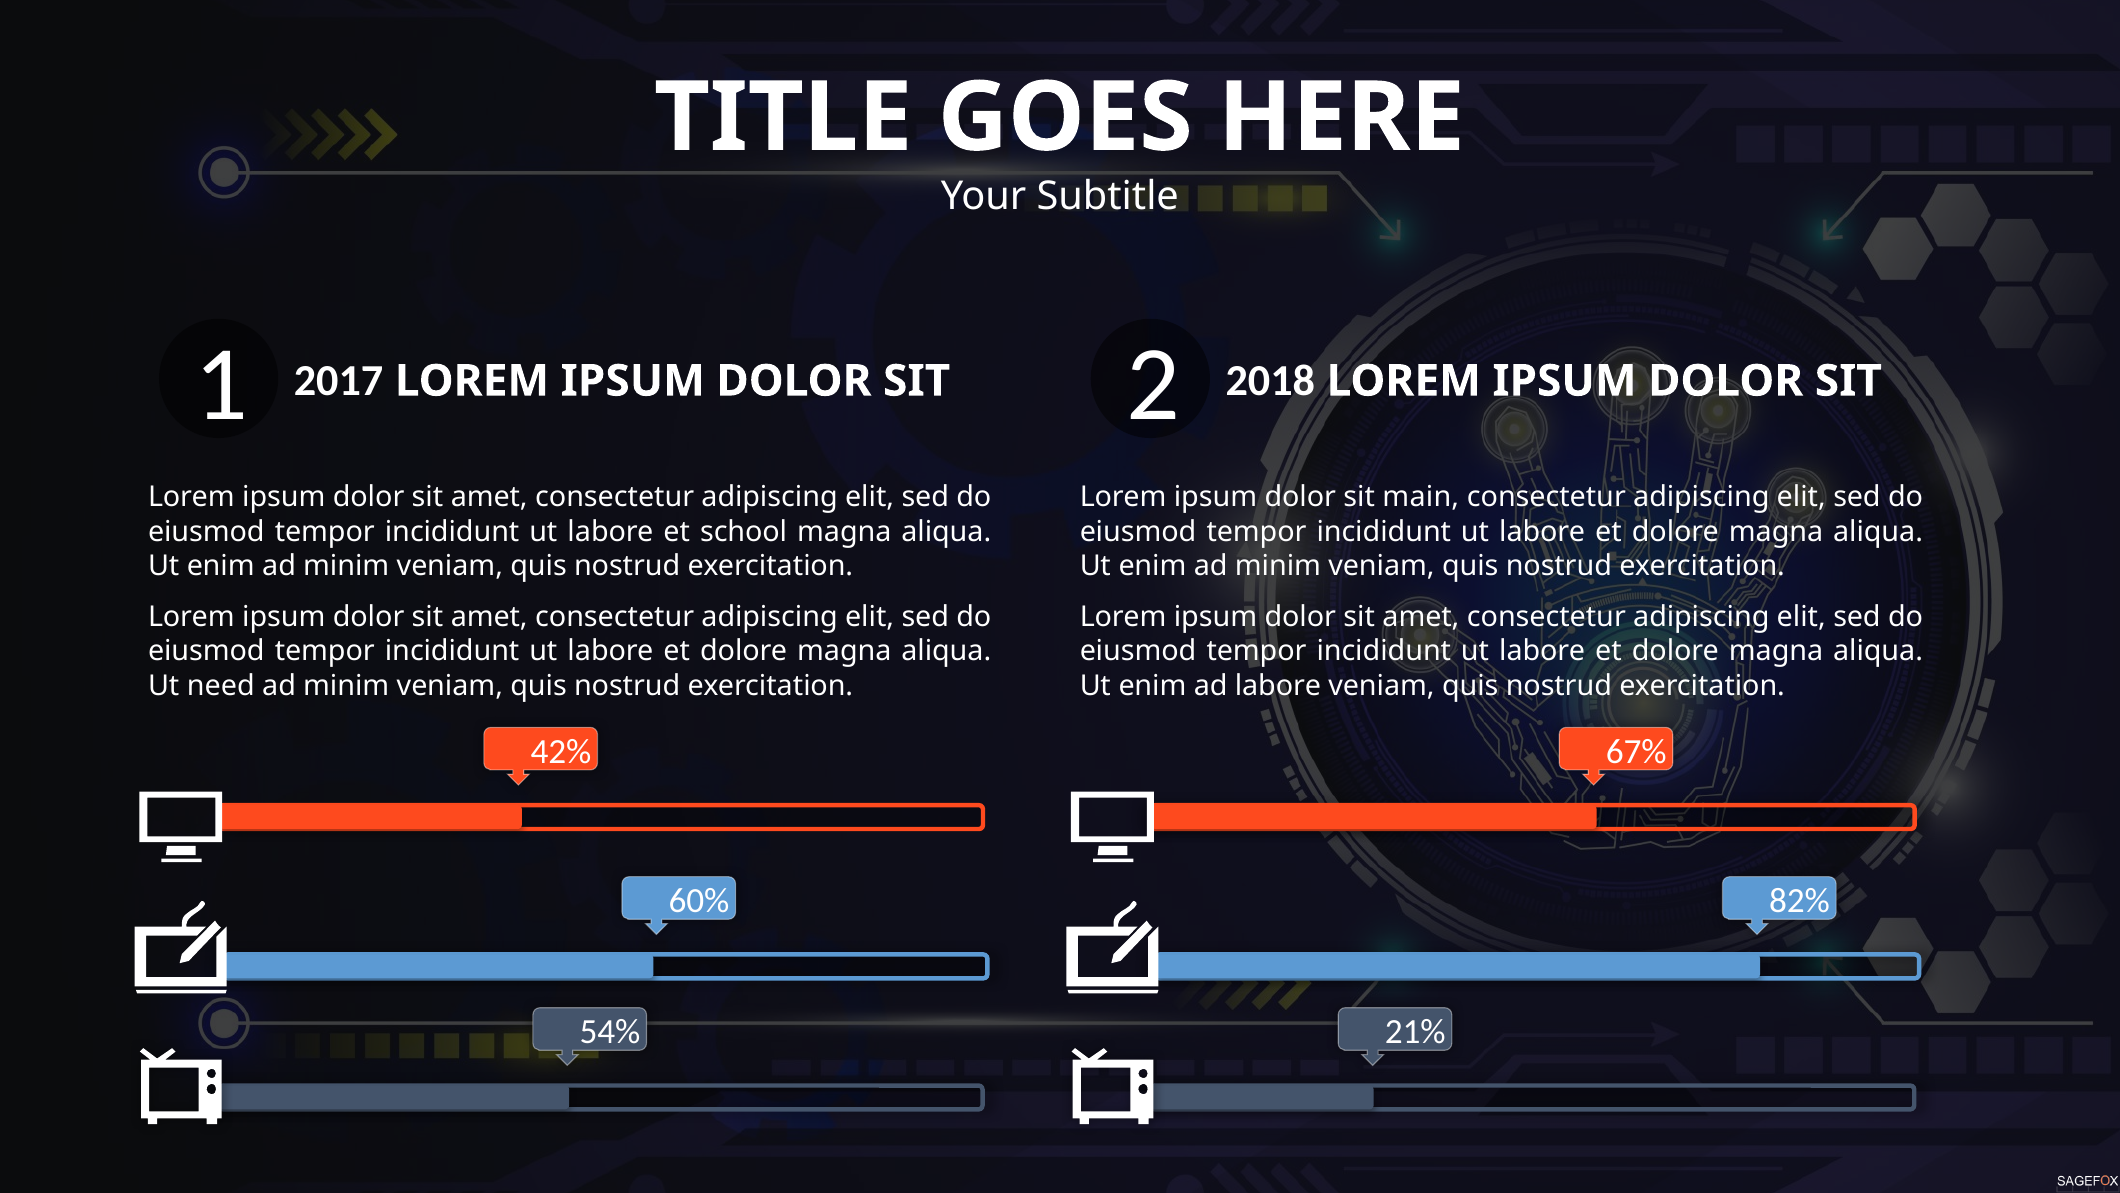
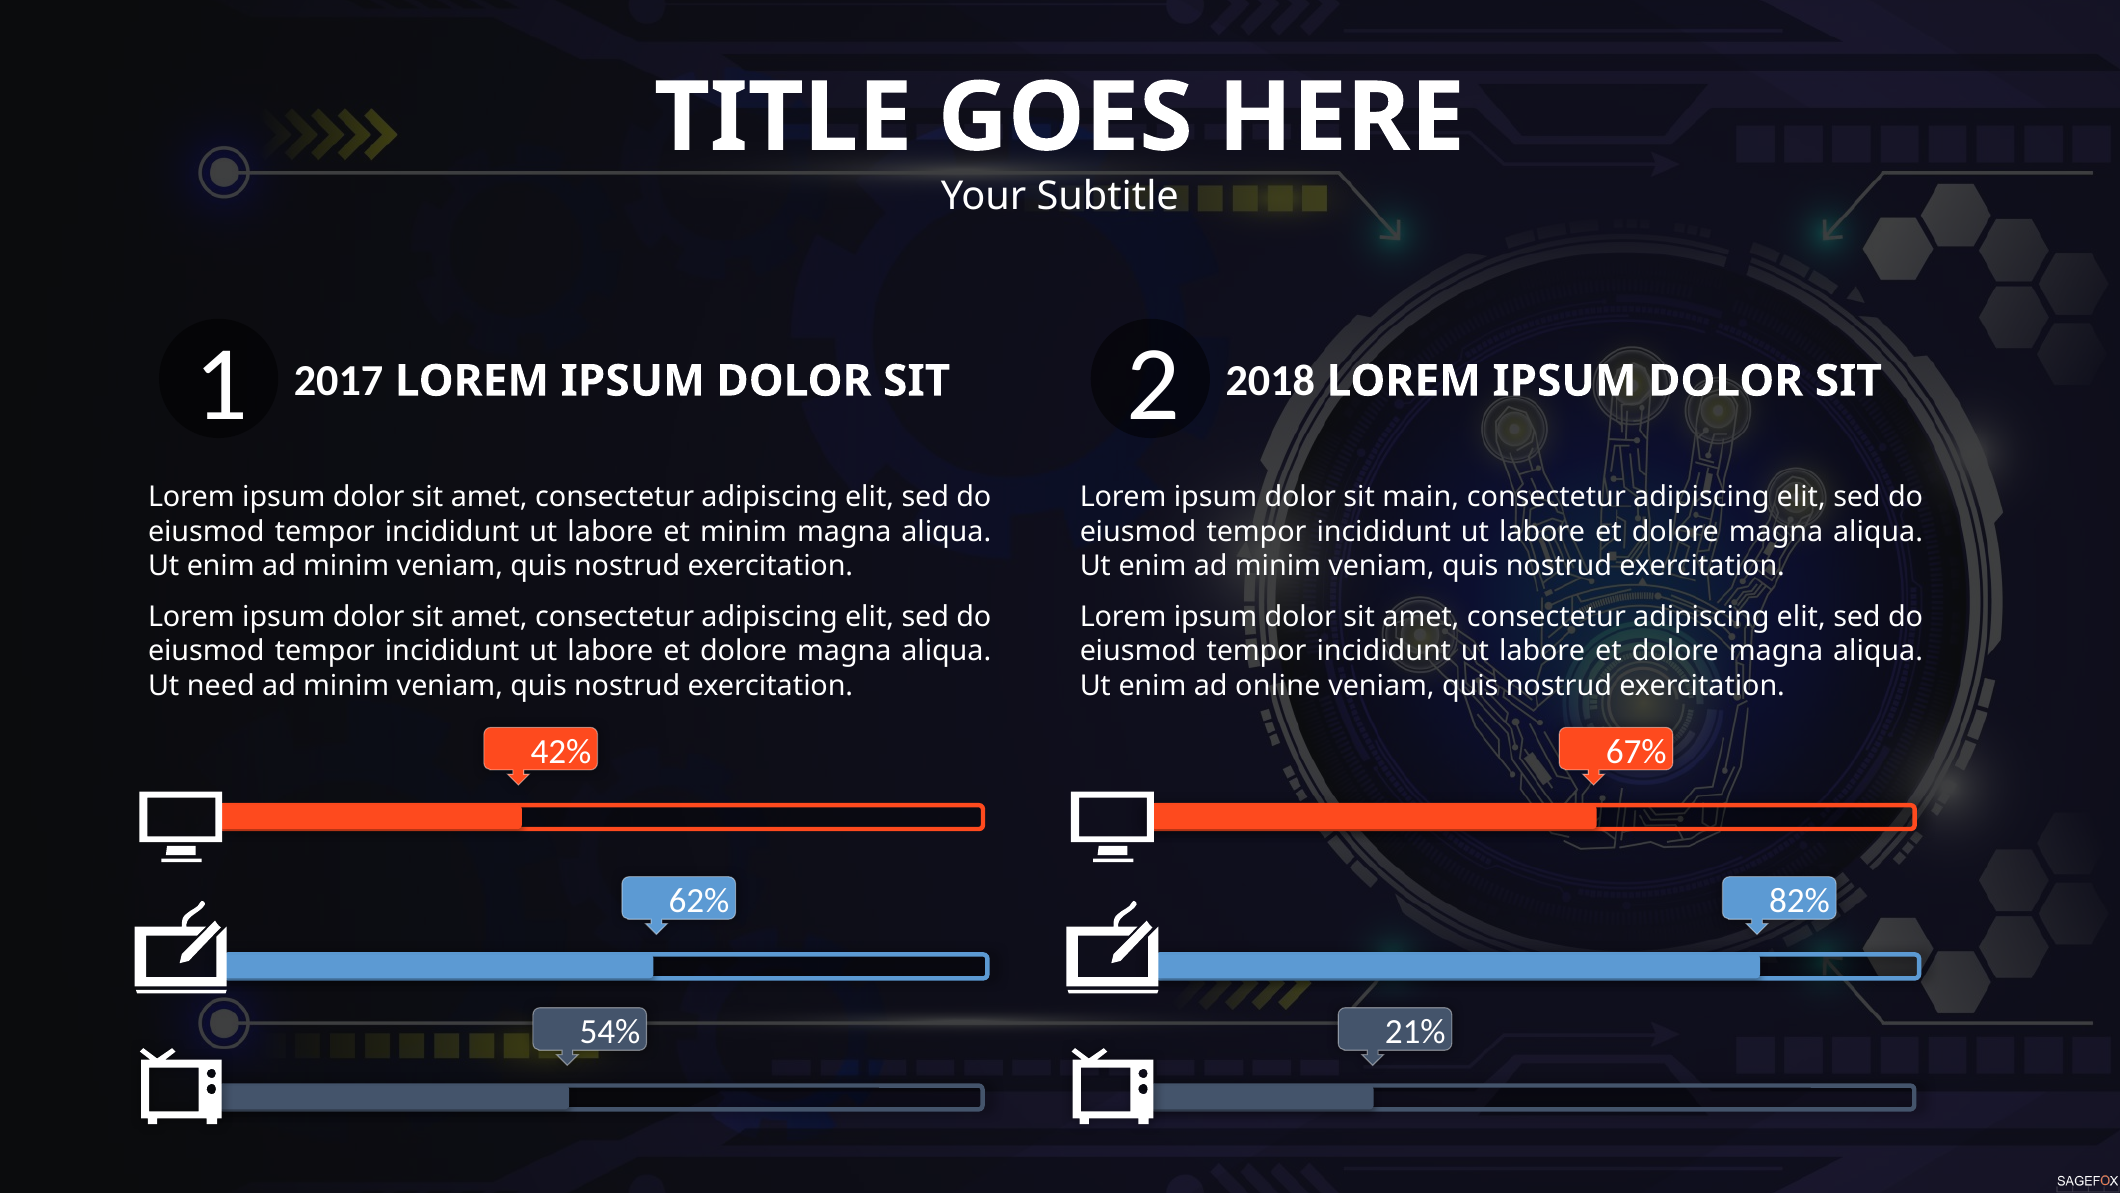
et school: school -> minim (744, 531)
ad labore: labore -> online (1278, 685)
60%: 60% -> 62% (699, 900)
